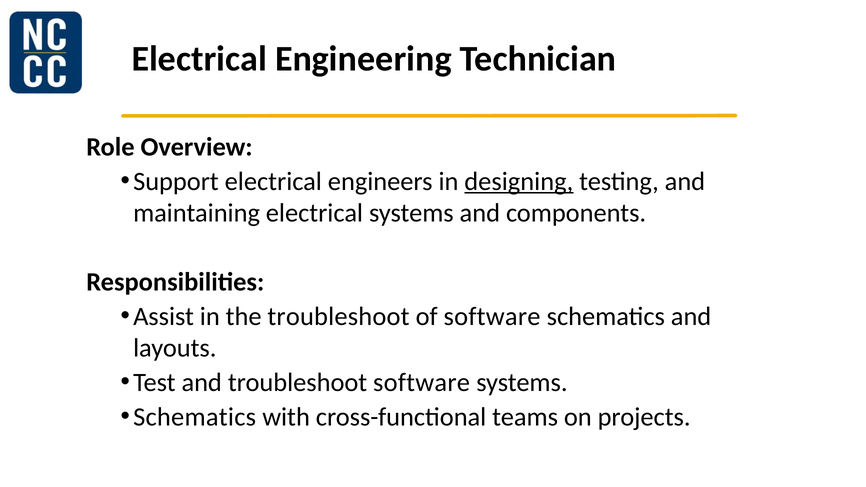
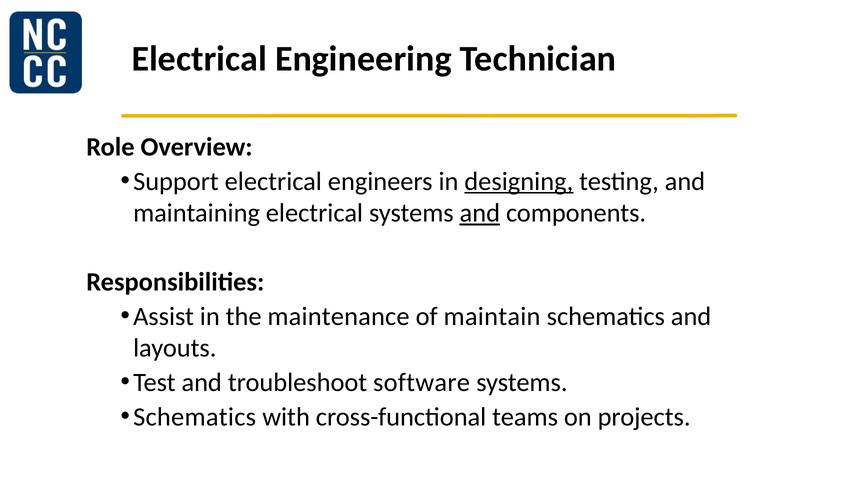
and underline: none -> present (480, 213)
the troubleshoot: troubleshoot -> maintenance (339, 316)
of software: software -> maintain (492, 316)
